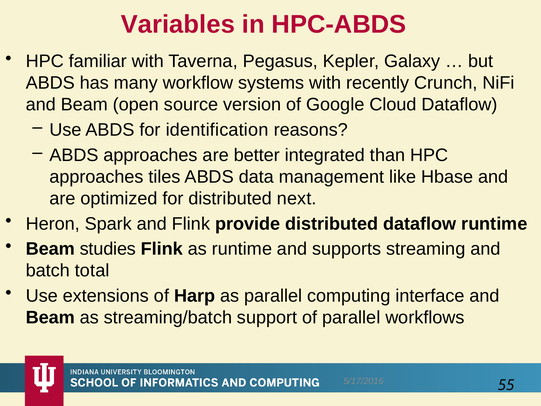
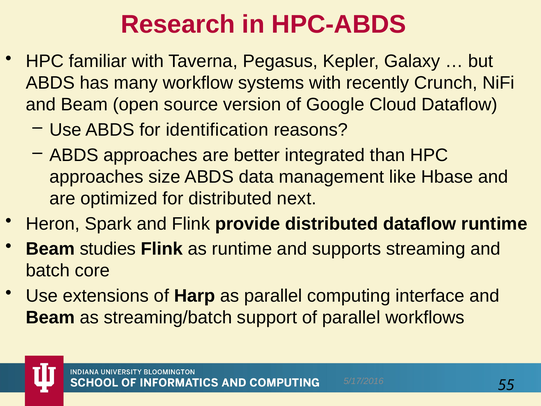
Variables: Variables -> Research (178, 24)
tiles: tiles -> size (165, 177)
total: total -> core (92, 270)
